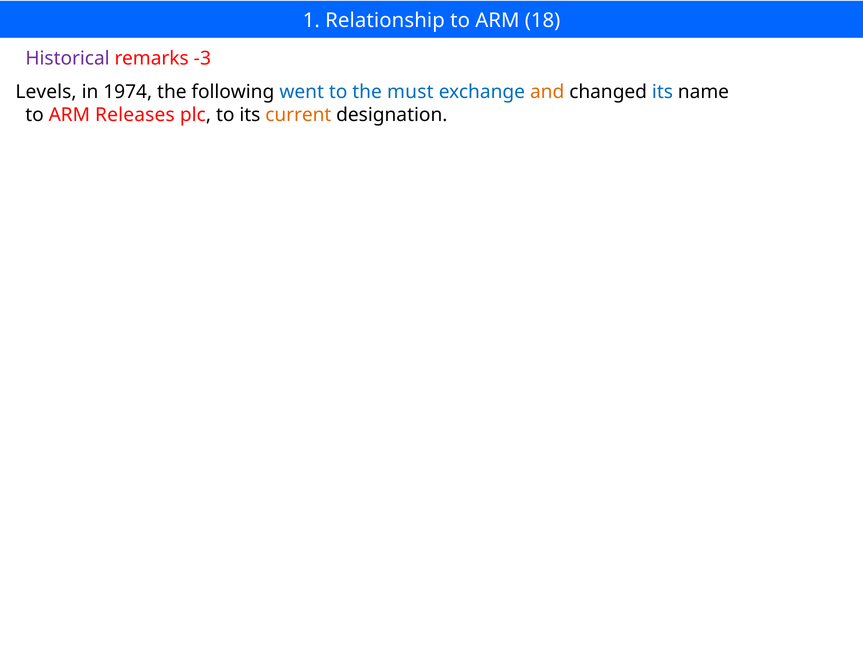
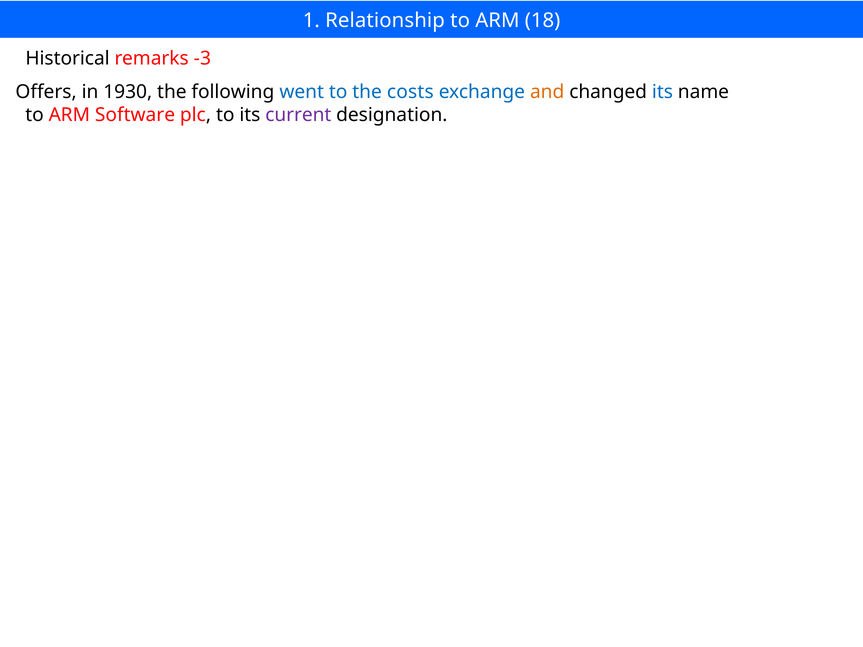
Historical colour: purple -> black (68, 59)
Levels: Levels -> Offers (46, 92)
1974: 1974 -> 1930 (128, 92)
must: must -> costs (410, 92)
Releases: Releases -> Software (135, 115)
current colour: orange -> purple (298, 115)
